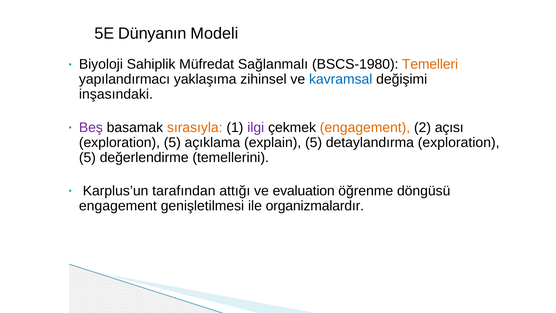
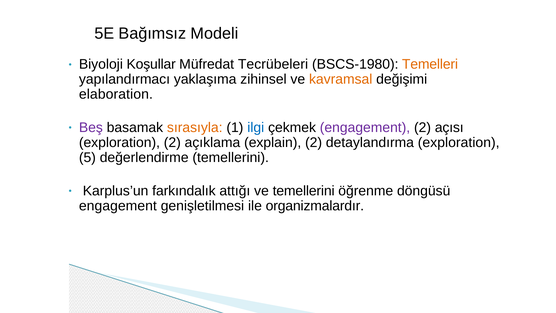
Dünyanın: Dünyanın -> Bağımsız (152, 33)
Sahiplik: Sahiplik -> Koşullar (151, 64)
Sağlanmalı: Sağlanmalı -> Tecrübeleri (273, 64)
kavramsal colour: blue -> orange (341, 79)
inşasındaki: inşasındaki -> elaboration (116, 94)
ilgi colour: purple -> blue (256, 128)
engagement colour: orange -> purple (365, 128)
5: 5 -> 2 (172, 143)
explain 5: 5 -> 2 (314, 143)
tarafından: tarafından -> farkındalık (184, 191)
ve evaluation: evaluation -> temellerini (304, 191)
